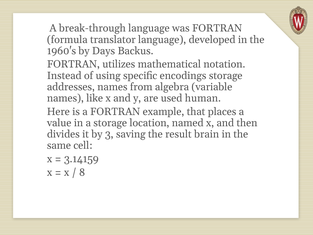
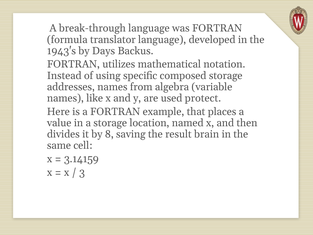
1960's: 1960's -> 1943's (61, 51)
encodings: encodings -> composed (183, 75)
human: human -> protect (203, 98)
3: 3 -> 8 (109, 134)
8: 8 -> 3 (82, 172)
